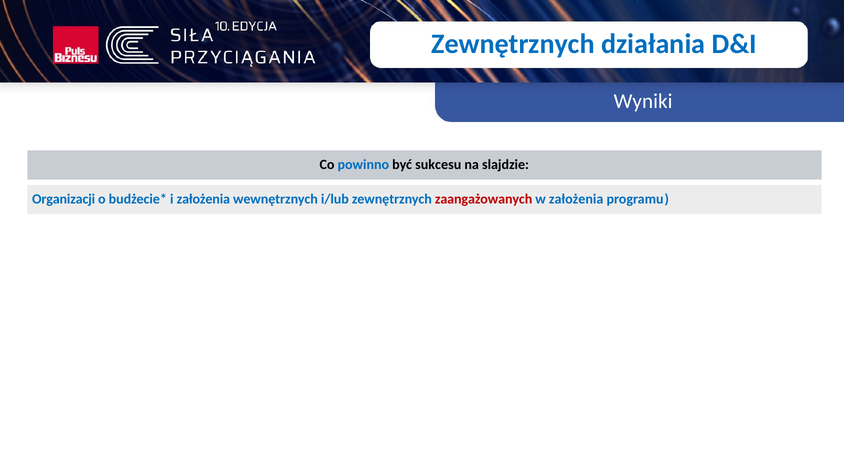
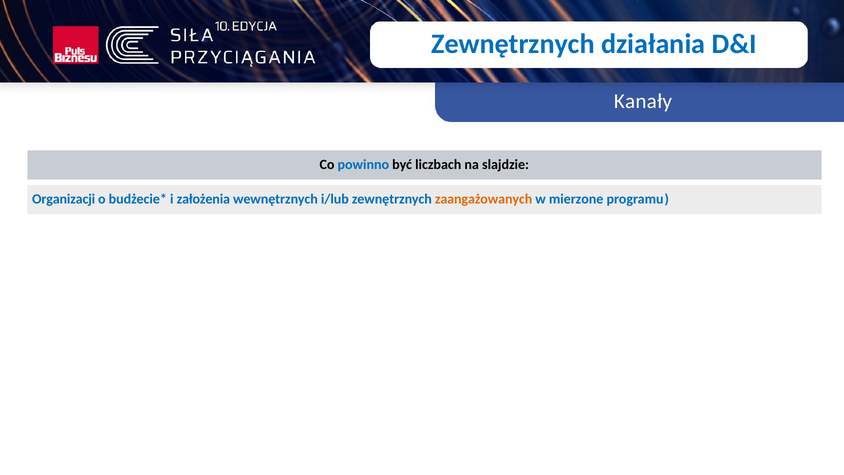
Wyniki: Wyniki -> Kanały (643, 101)
sukcesu: sukcesu -> liczbach (438, 165)
zaangażowanych colour: red -> orange (484, 199)
w założenia: założenia -> mierzone (576, 199)
